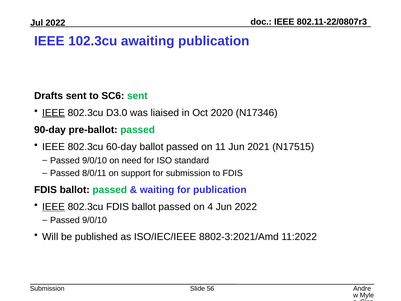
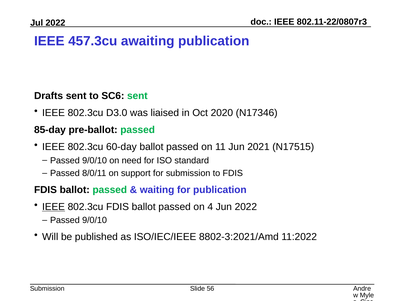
102.3cu: 102.3cu -> 457.3cu (93, 41)
IEEE underline: present -> none (54, 113)
90-day: 90-day -> 85-day (50, 130)
